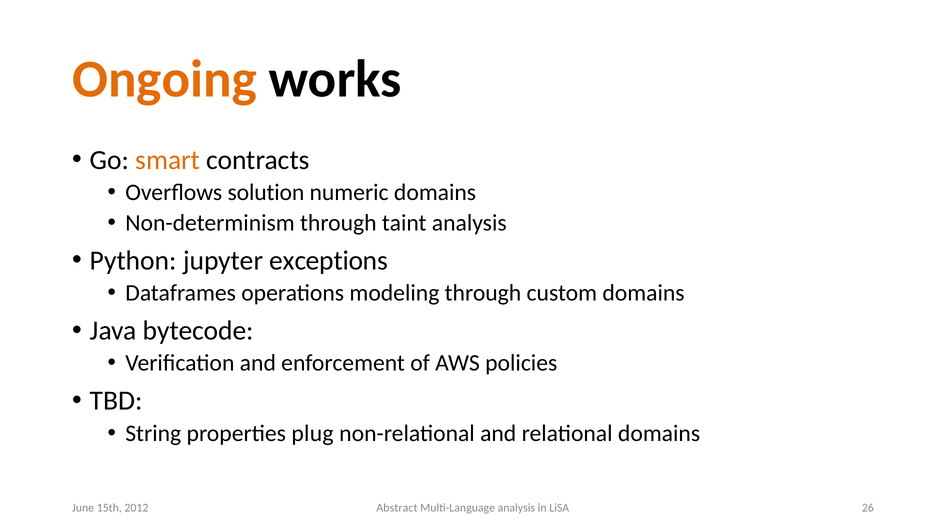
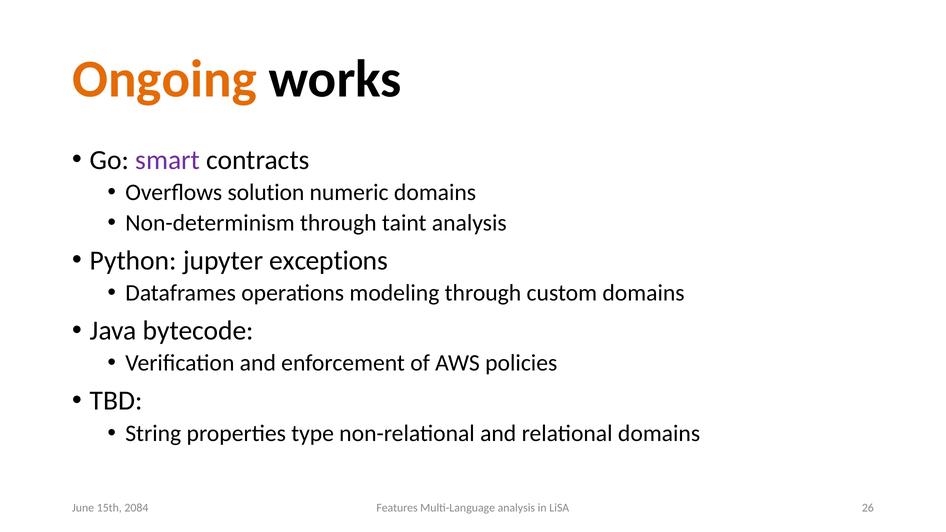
smart colour: orange -> purple (168, 160)
plug: plug -> type (313, 433)
Abstract: Abstract -> Features (397, 508)
2012: 2012 -> 2084 (136, 508)
